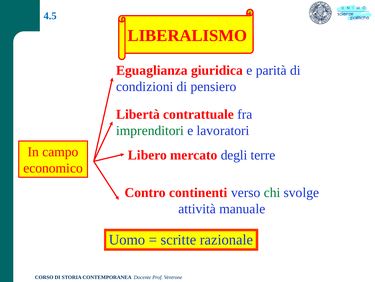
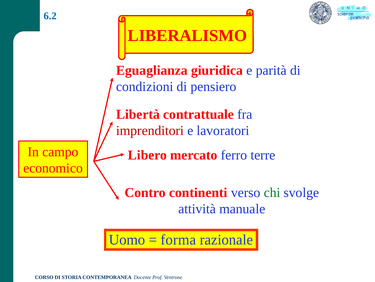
4.5: 4.5 -> 6.2 (50, 16)
imprenditori colour: green -> red (150, 130)
degli: degli -> ferro (234, 155)
scritte: scritte -> forma (178, 239)
